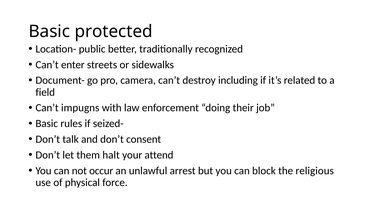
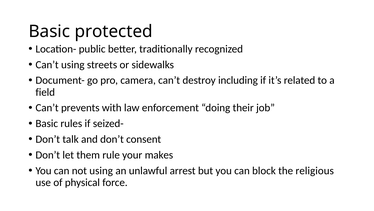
Can’t enter: enter -> using (73, 64)
impugns: impugns -> prevents (80, 108)
halt: halt -> rule (111, 155)
attend: attend -> makes (159, 155)
not occur: occur -> using (101, 170)
